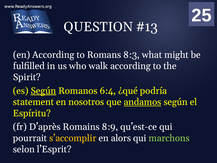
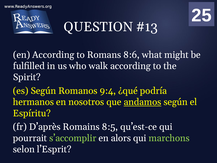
8:3: 8:3 -> 8:6 (131, 55)
Según underline: present -> none (43, 91)
6:4: 6:4 -> 9:4 (108, 91)
statement: statement -> hermanos (33, 102)
8:9: 8:9 -> 8:5 (110, 127)
s’accomplir colour: yellow -> light green (73, 138)
